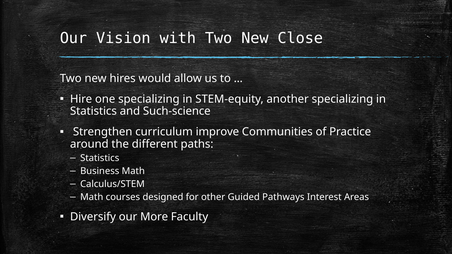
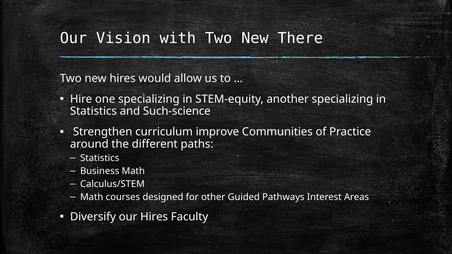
Close: Close -> There (300, 38)
our More: More -> Hires (154, 217)
